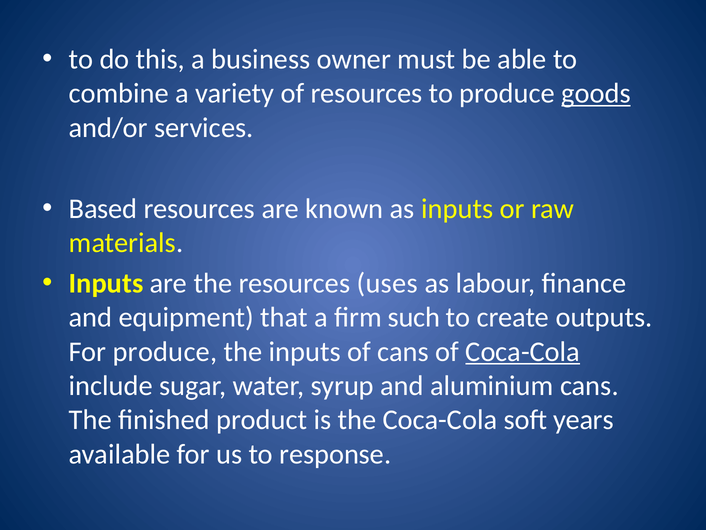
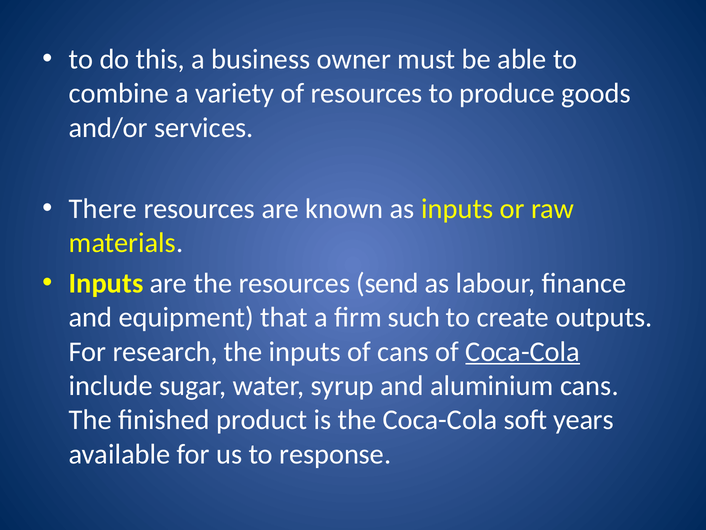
goods underline: present -> none (596, 94)
Based: Based -> There (103, 208)
uses: uses -> send (387, 283)
For produce: produce -> research (165, 351)
